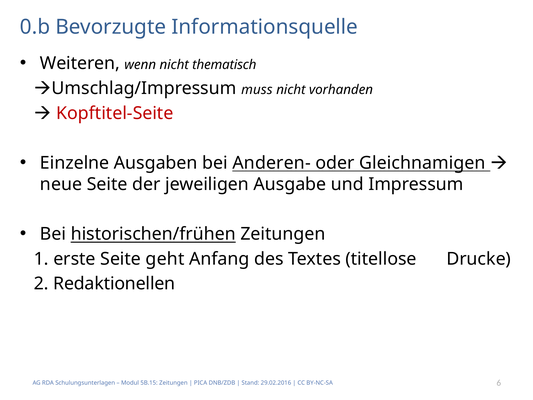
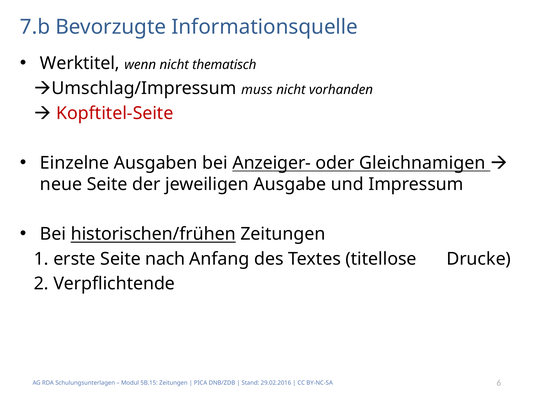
0.b: 0.b -> 7.b (35, 27)
Weiteren: Weiteren -> Werktitel (80, 63)
Anderen-: Anderen- -> Anzeiger- (272, 163)
geht: geht -> nach (165, 259)
Redaktionellen: Redaktionellen -> Verpflichtende (114, 284)
